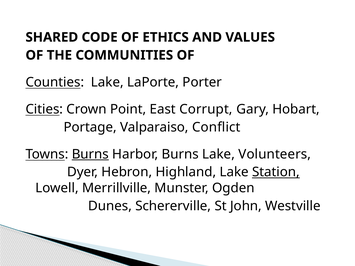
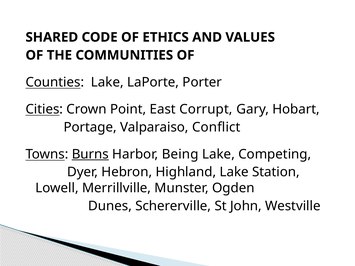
Harbor Burns: Burns -> Being (180, 154)
Volunteers: Volunteers -> Competing (275, 154)
Station underline: present -> none (276, 172)
